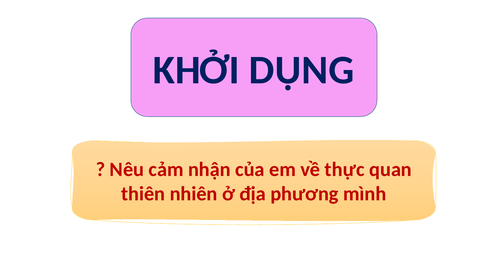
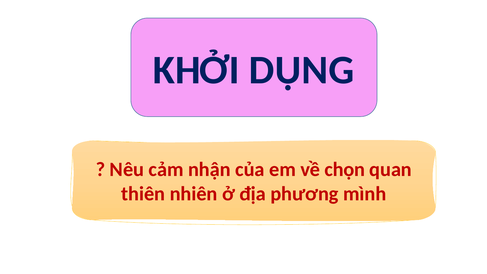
thực: thực -> chọn (345, 170)
